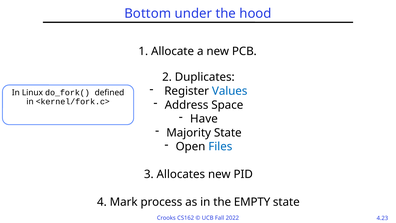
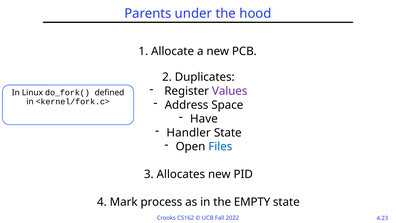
Bottom: Bottom -> Parents (148, 14)
Values colour: blue -> purple (230, 91)
Majority: Majority -> Handler (189, 133)
